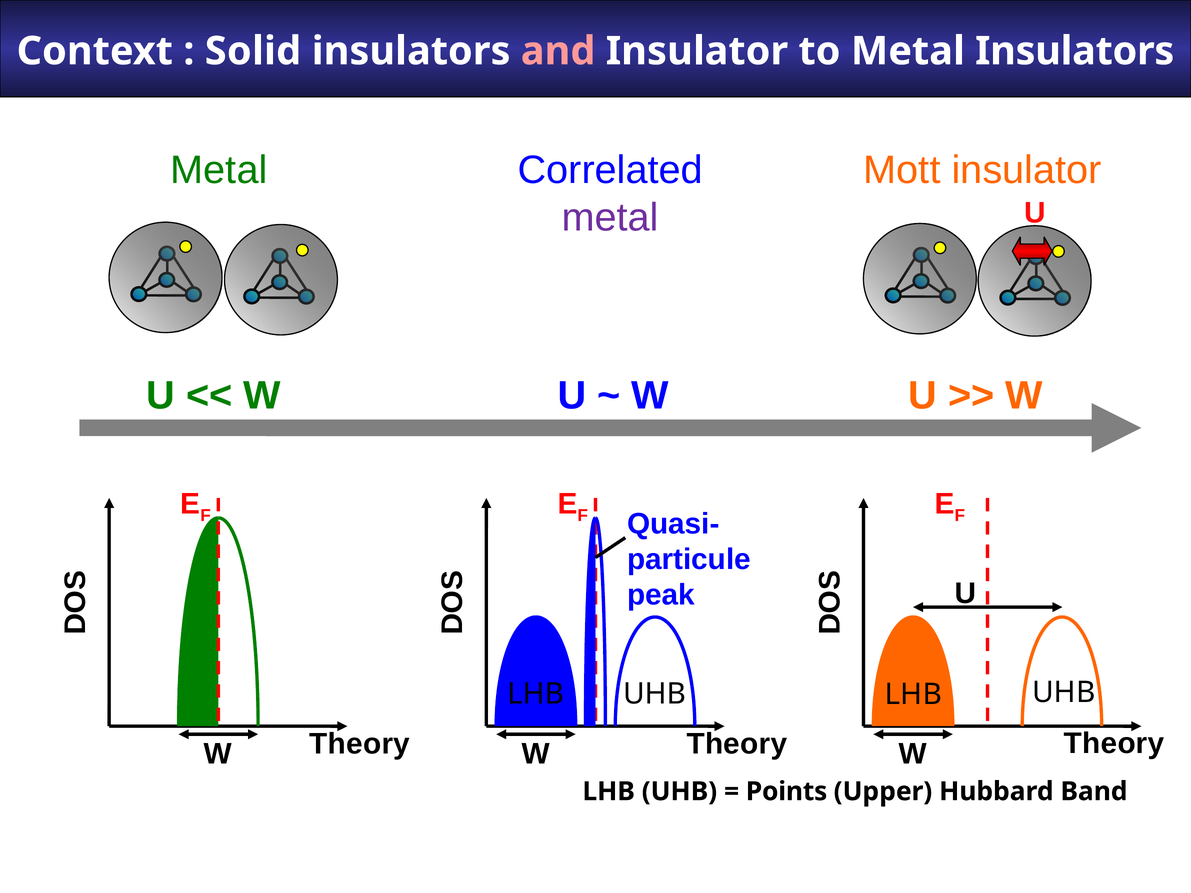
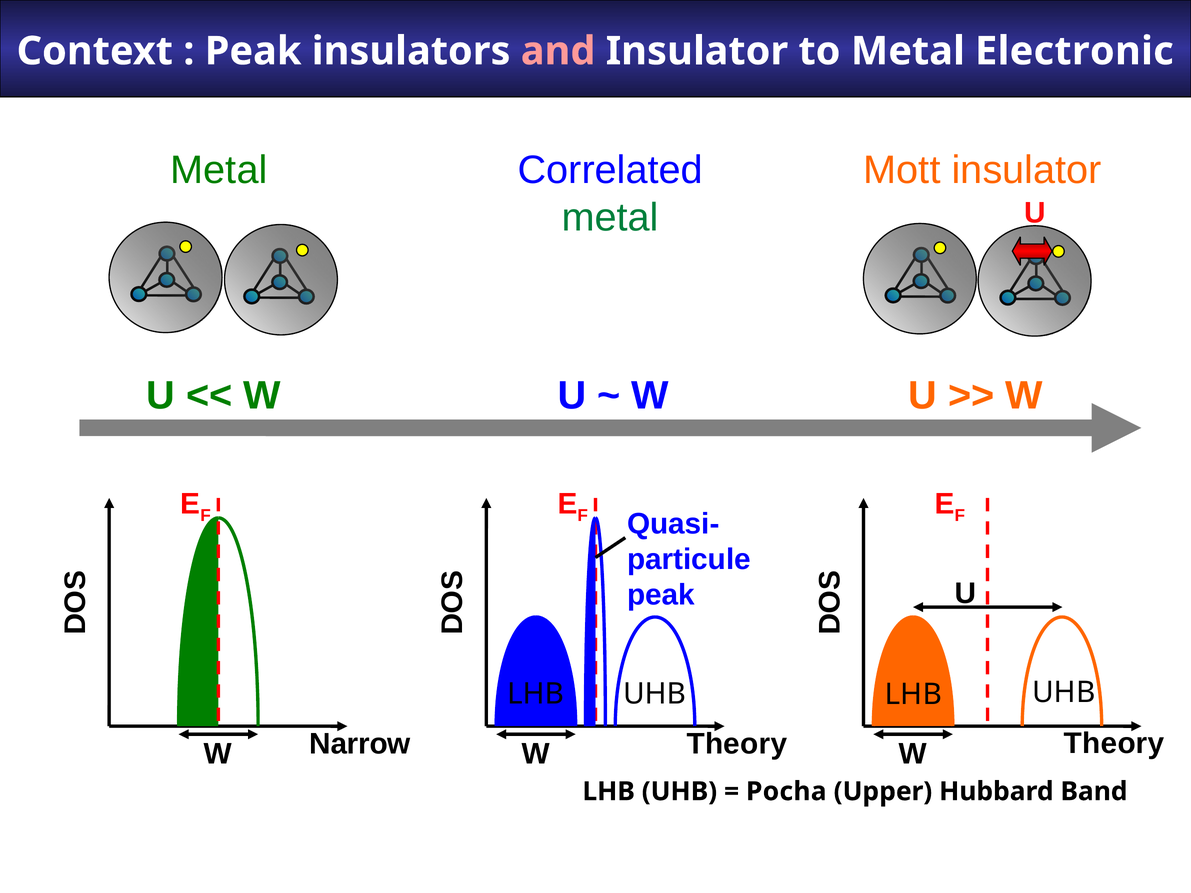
Solid: Solid -> Peak (253, 51)
Metal Insulators: Insulators -> Electronic (1074, 51)
metal colour: purple -> green (610, 218)
Theory: Theory -> Narrow (360, 744)
Points: Points -> Pocha (786, 792)
